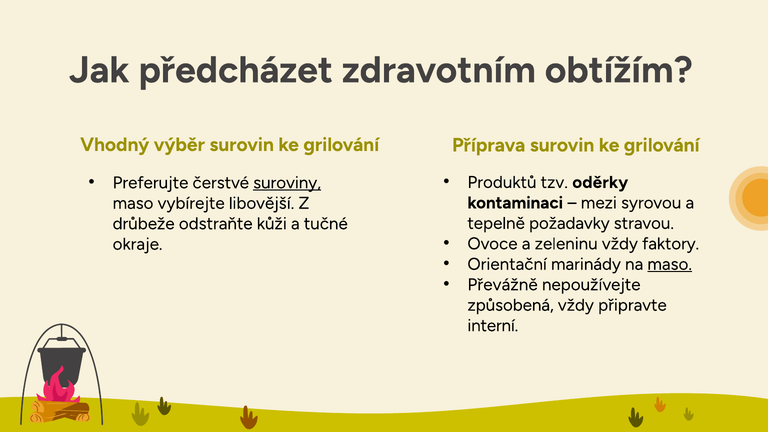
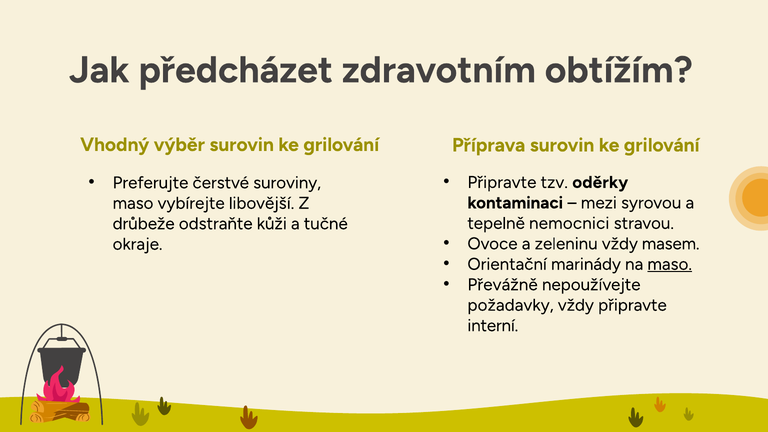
Produktů: Produktů -> Připravte (502, 182)
suroviny underline: present -> none (287, 183)
požadavky: požadavky -> nemocnici (569, 223)
faktory: faktory -> masem (671, 244)
způsobená: způsobená -> požadavky (511, 305)
